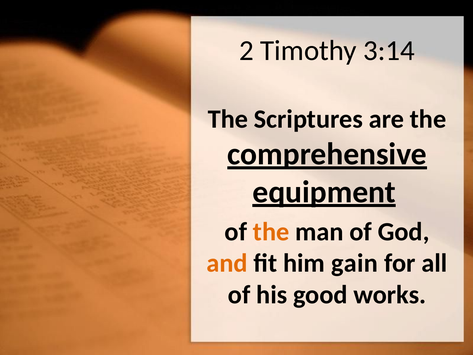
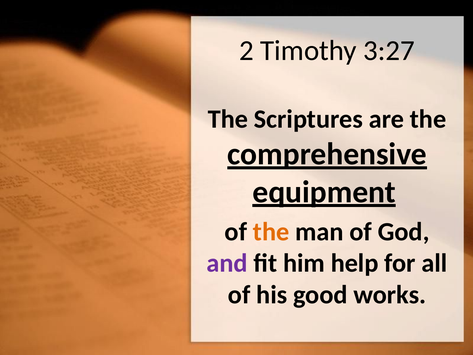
3:14: 3:14 -> 3:27 (389, 50)
and colour: orange -> purple (227, 263)
gain: gain -> help (355, 263)
